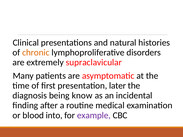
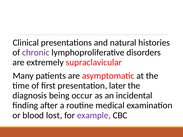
chronic colour: orange -> purple (36, 53)
know: know -> occur (82, 96)
into: into -> lost (54, 115)
